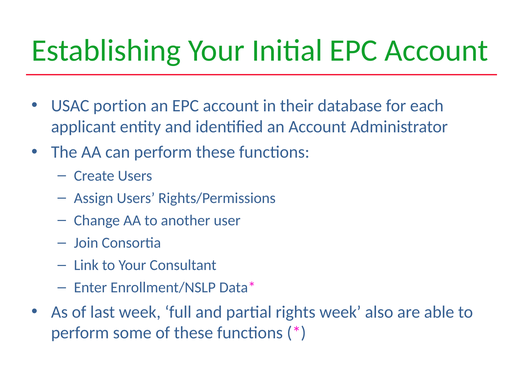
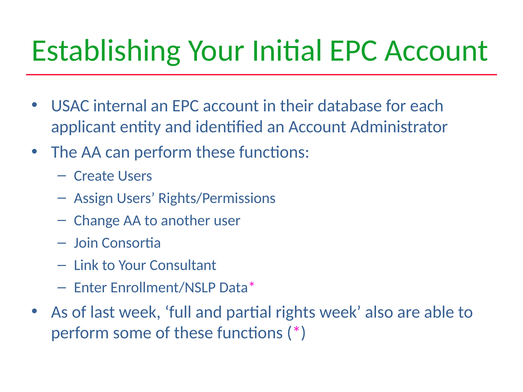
portion: portion -> internal (120, 106)
